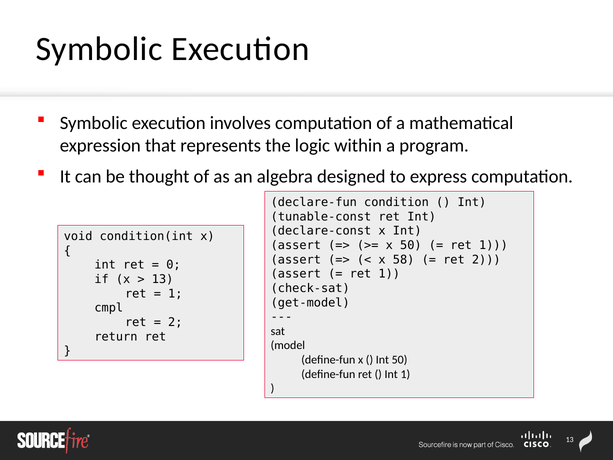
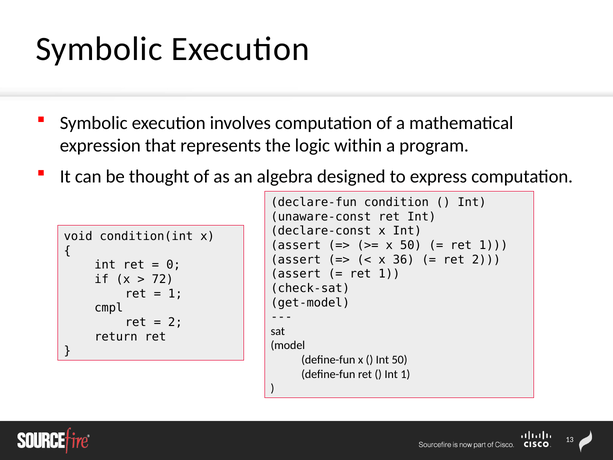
tunable-const: tunable-const -> unaware-const (321, 217)
58: 58 -> 36 (404, 259)
13: 13 -> 72 (163, 279)
